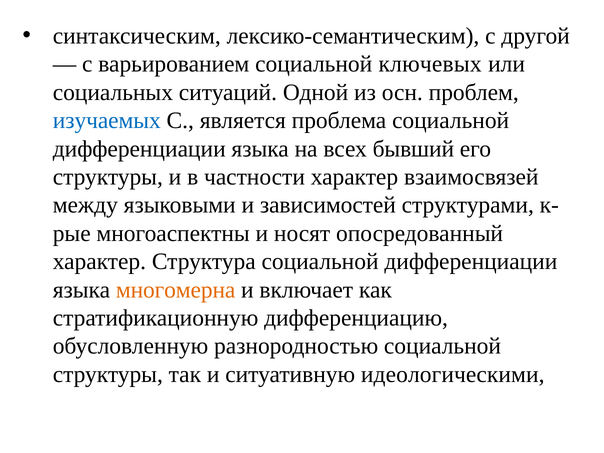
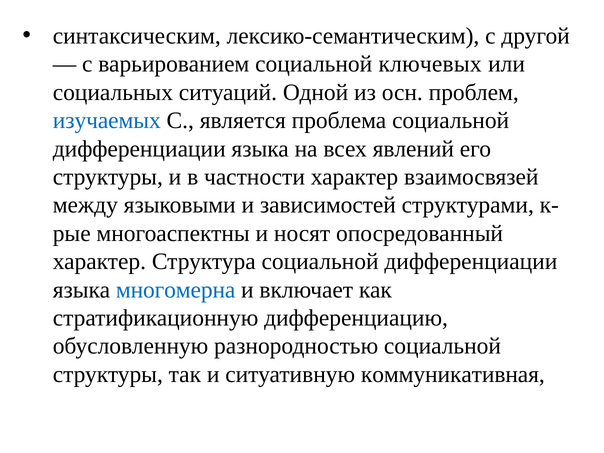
бывший: бывший -> явлений (413, 149)
многомерна colour: orange -> blue (176, 290)
идеологическими: идеологическими -> коммуникативная (453, 374)
